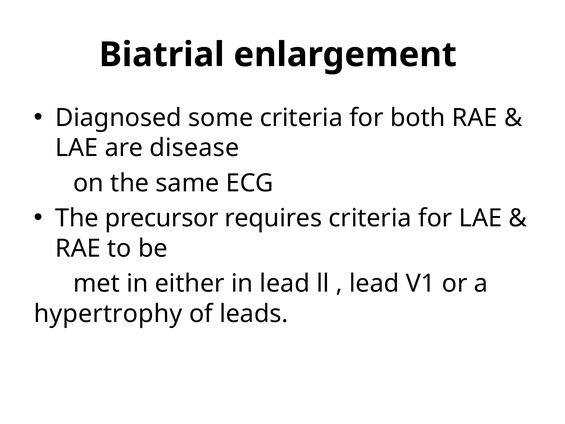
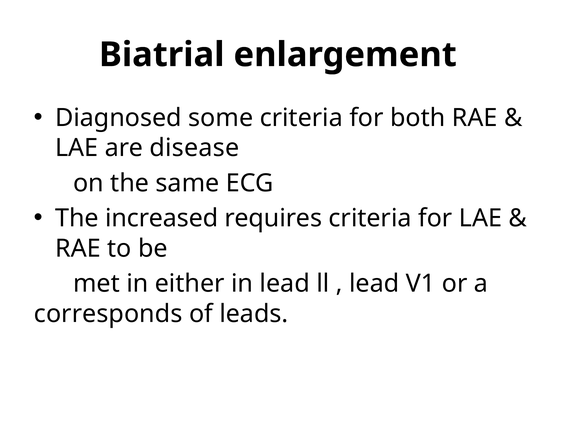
precursor: precursor -> increased (162, 218)
hypertrophy: hypertrophy -> corresponds (108, 314)
